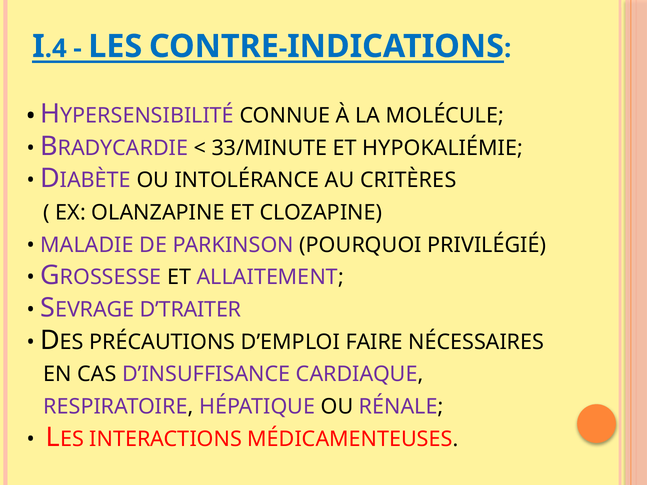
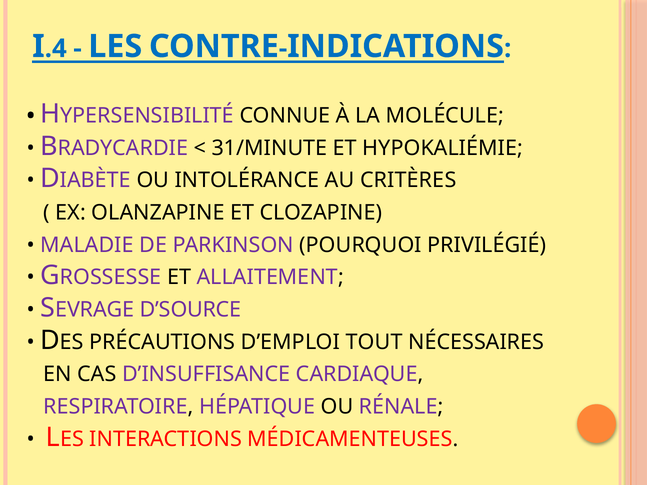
33/MINUTE: 33/MINUTE -> 31/MINUTE (269, 148)
D’TRAITER: D’TRAITER -> D’SOURCE (191, 310)
FAIRE: FAIRE -> TOUT (374, 342)
